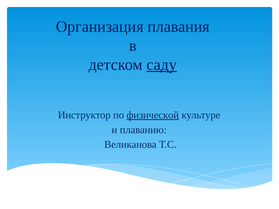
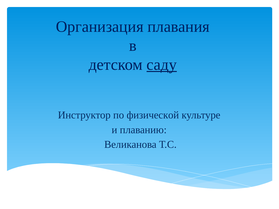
физической underline: present -> none (153, 115)
